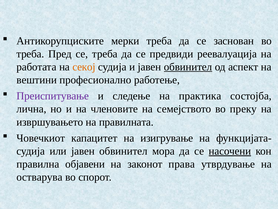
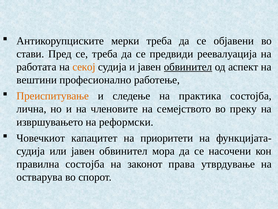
заснован: заснован -> објавени (234, 41)
треба: треба -> стави (30, 54)
Преиспитување colour: purple -> orange (53, 96)
правилната: правилната -> реформски (126, 122)
изигрување: изигрување -> приоритети (167, 138)
насочени underline: present -> none (230, 151)
правилна објавени: објавени -> состојба (85, 164)
